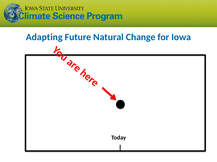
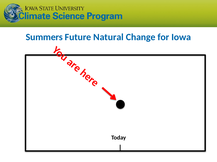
Adapting: Adapting -> Summers (44, 37)
